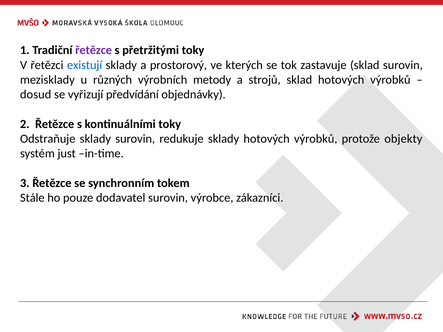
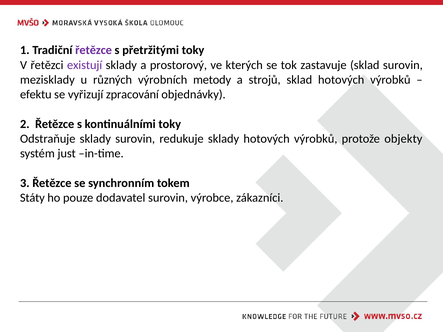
existují colour: blue -> purple (85, 65)
dosud: dosud -> efektu (36, 95)
předvídání: předvídání -> zpracování (132, 95)
Stále: Stále -> Státy (32, 198)
